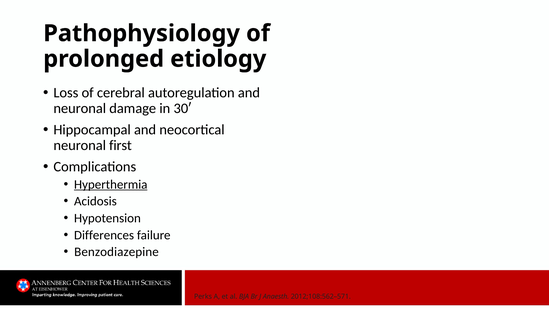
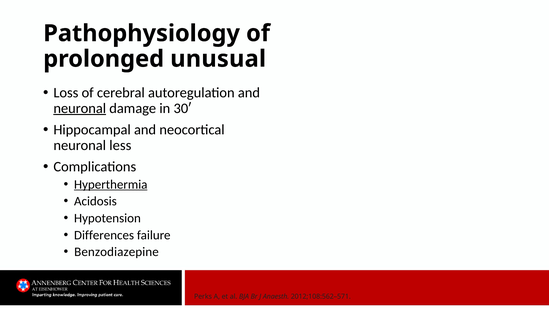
etiology: etiology -> unusual (218, 59)
neuronal underline: none -> present (80, 108)
first: first -> less (120, 145)
